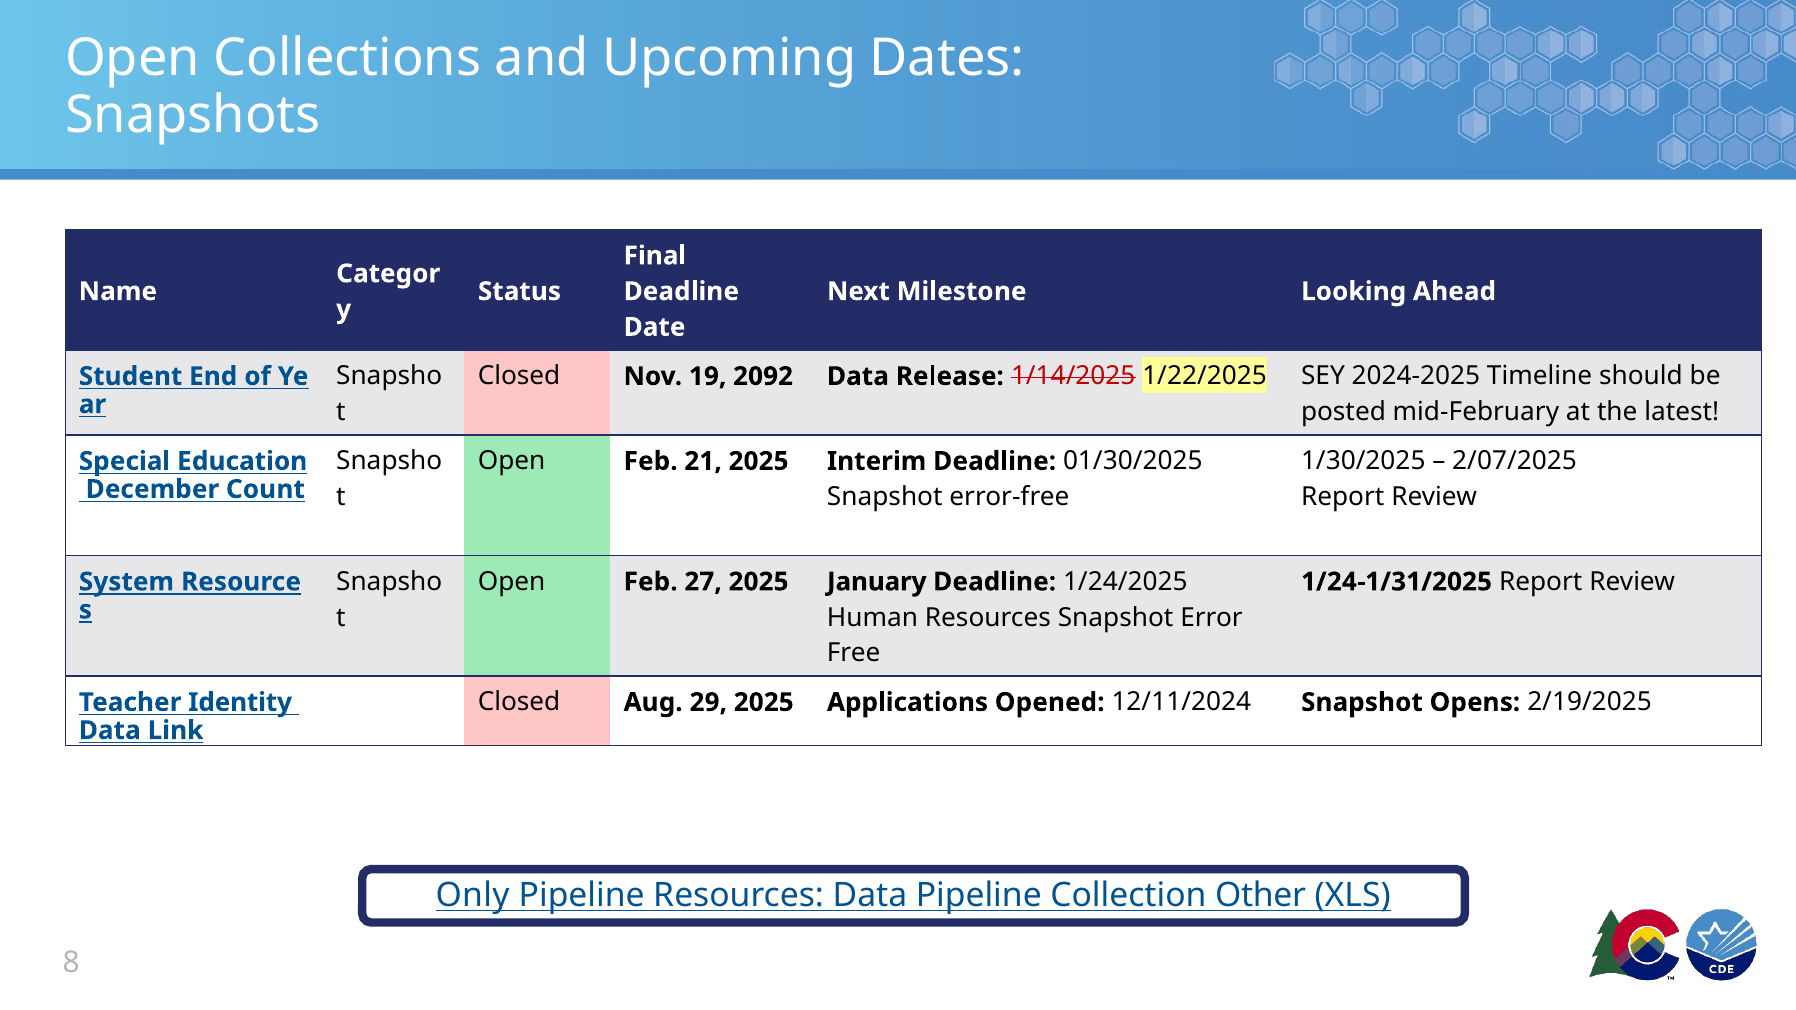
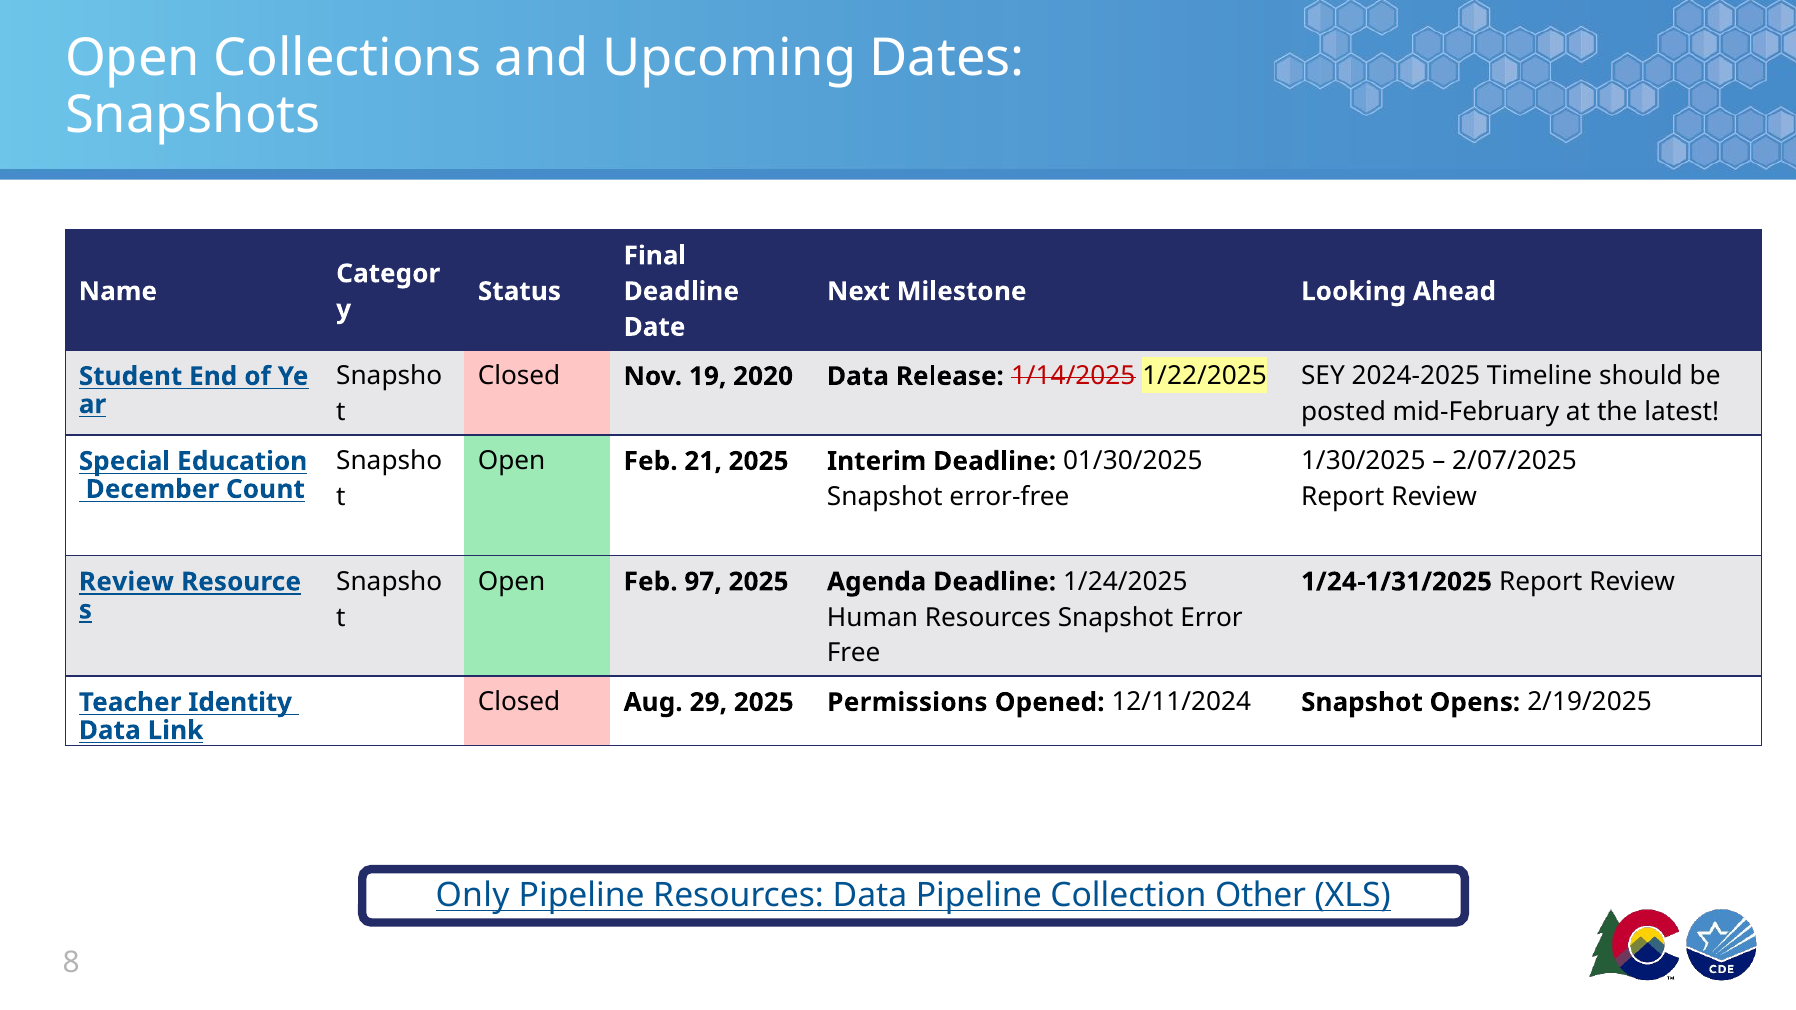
2092: 2092 -> 2020 (763, 376)
27: 27 -> 97 (703, 582)
January: January -> Agenda (877, 582)
System: System -> Review (126, 582)
Applications: Applications -> Permissions (907, 703)
